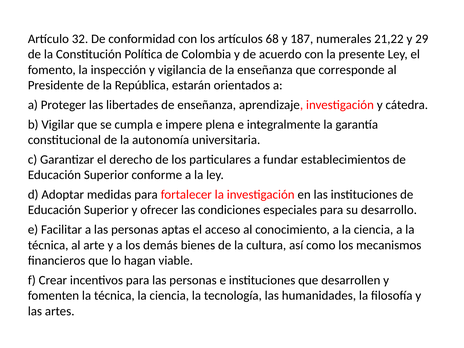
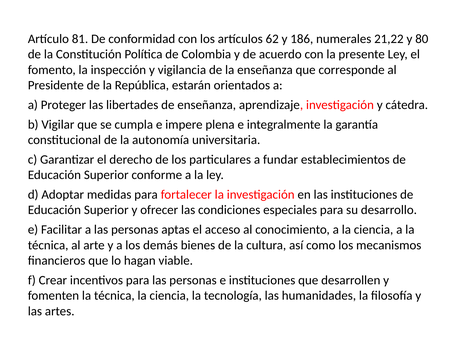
32: 32 -> 81 (80, 39)
68: 68 -> 62 (272, 39)
187: 187 -> 186 (302, 39)
29: 29 -> 80 (422, 39)
